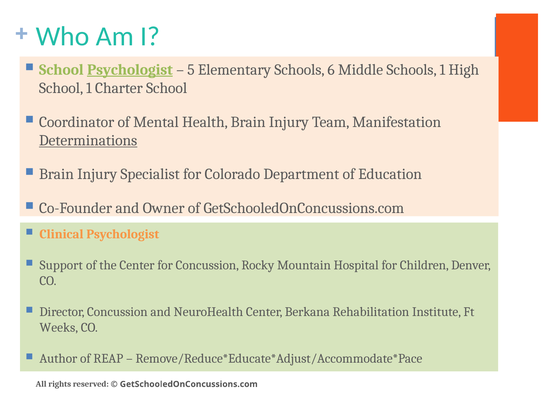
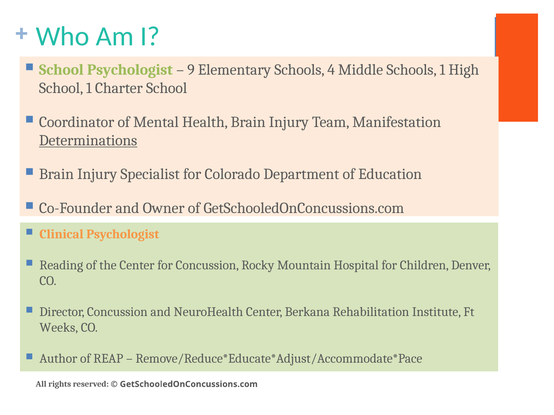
Psychologist underline: present -> none (130, 70)
5: 5 -> 9 (191, 70)
6: 6 -> 4 (331, 70)
Support: Support -> Reading (61, 265)
